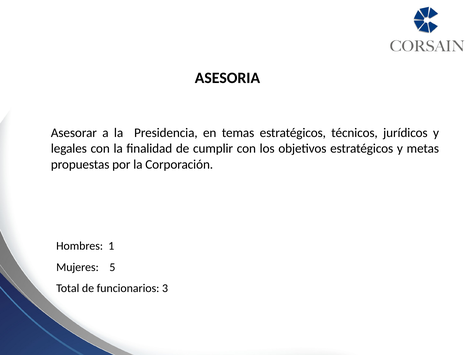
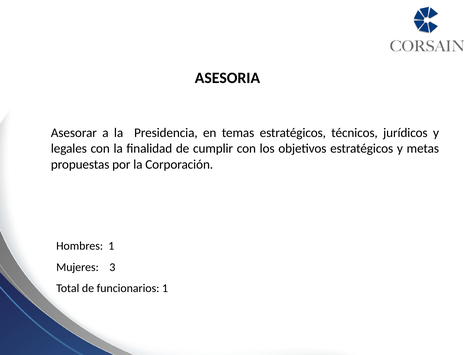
5: 5 -> 3 (112, 267)
funcionarios 3: 3 -> 1 (165, 288)
